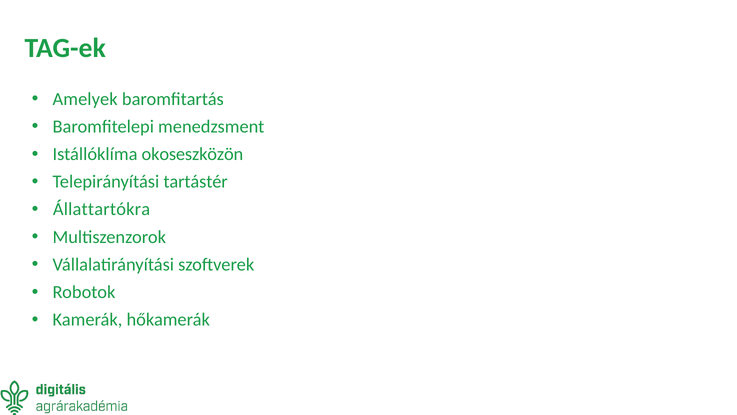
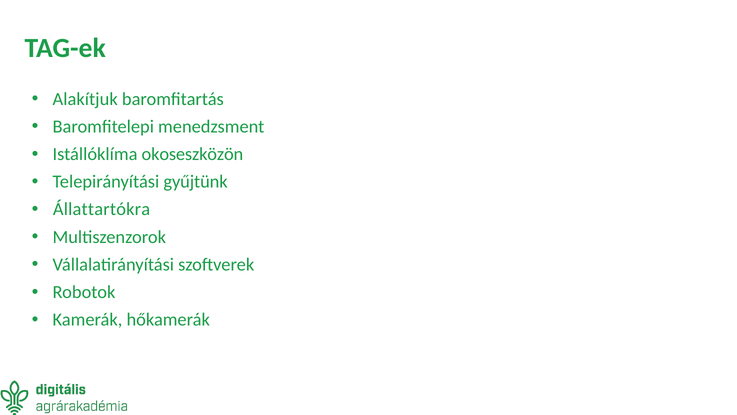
Amelyek: Amelyek -> Alakítjuk (85, 99)
tartástér: tartástér -> gyűjtünk (196, 182)
